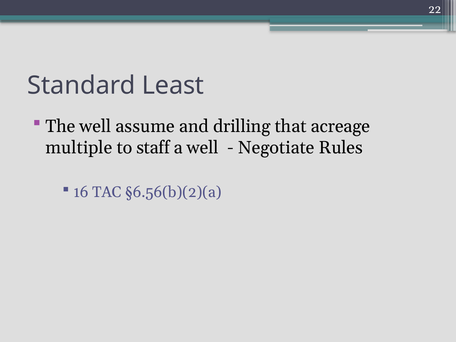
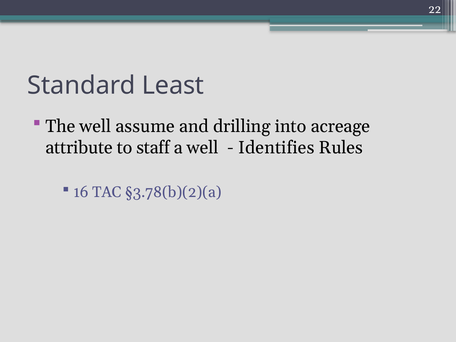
that: that -> into (291, 126)
multiple: multiple -> attribute (79, 148)
Negotiate: Negotiate -> Identifies (276, 148)
§6.56(b)(2)(a: §6.56(b)(2)(a -> §3.78(b)(2)(a (173, 192)
